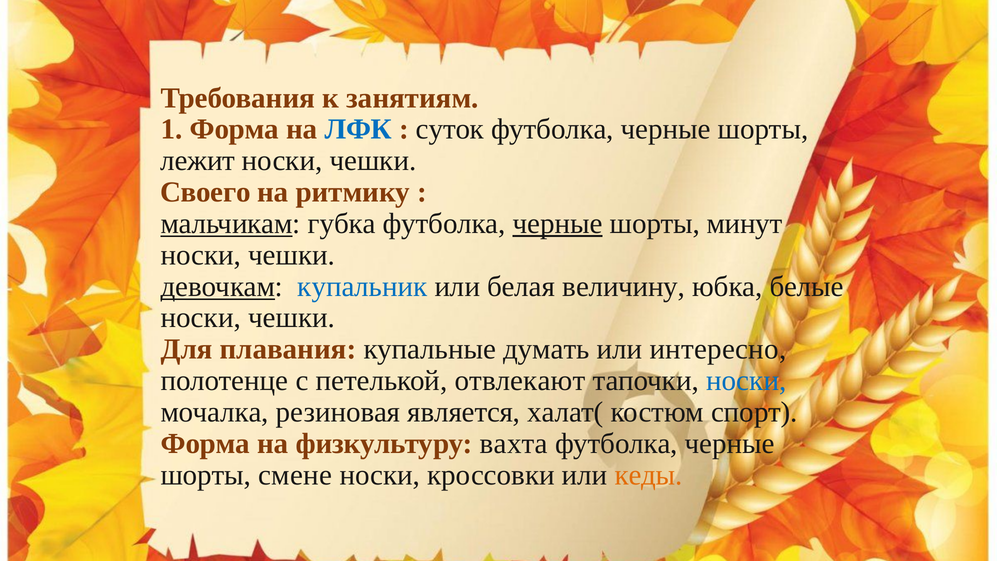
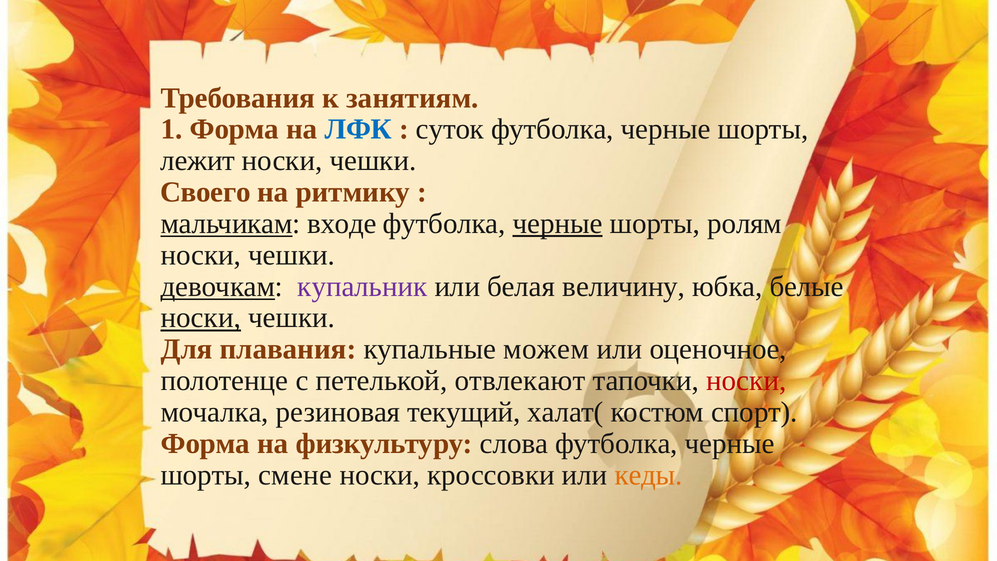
губка: губка -> входе (342, 224)
минут: минут -> ролям (745, 224)
купальник colour: blue -> purple (362, 286)
носки underline: none -> present (201, 318)
думать: думать -> можем (546, 349)
интересно: интересно -> оценочное (718, 349)
носки colour: blue -> red (746, 381)
является: является -> текущий (464, 412)
вахта: вахта -> слова (514, 443)
